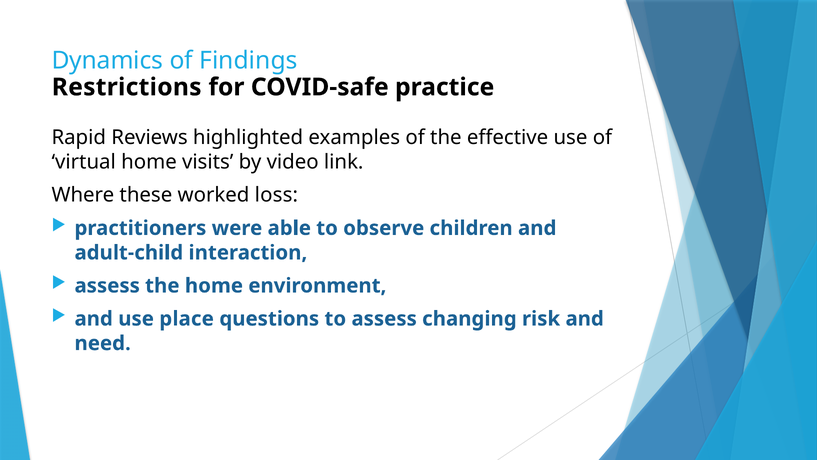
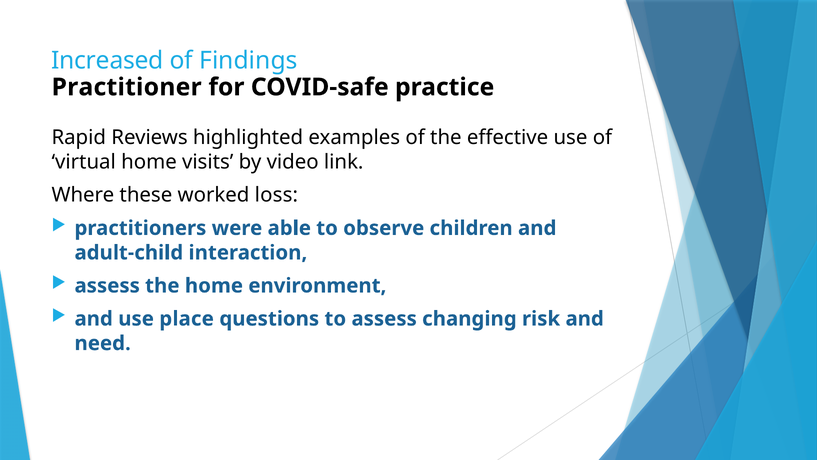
Dynamics: Dynamics -> Increased (107, 60)
Restrictions: Restrictions -> Practitioner (127, 87)
